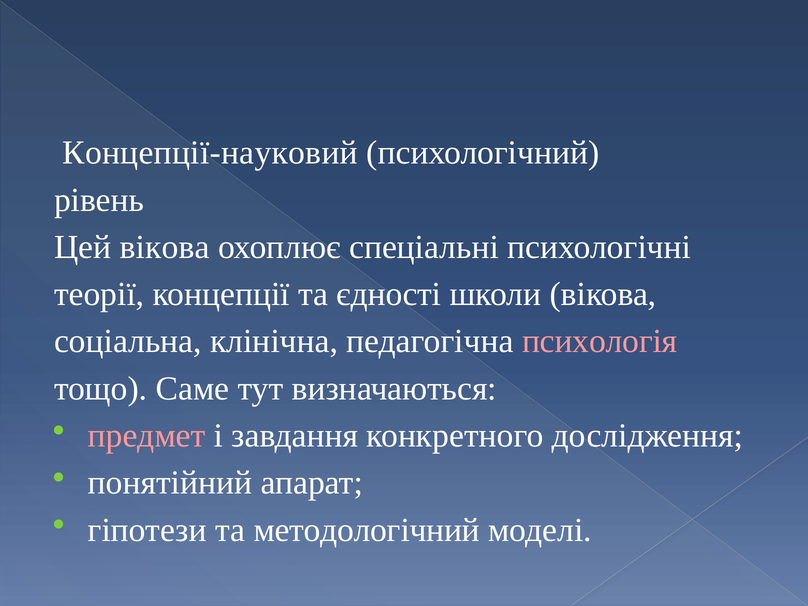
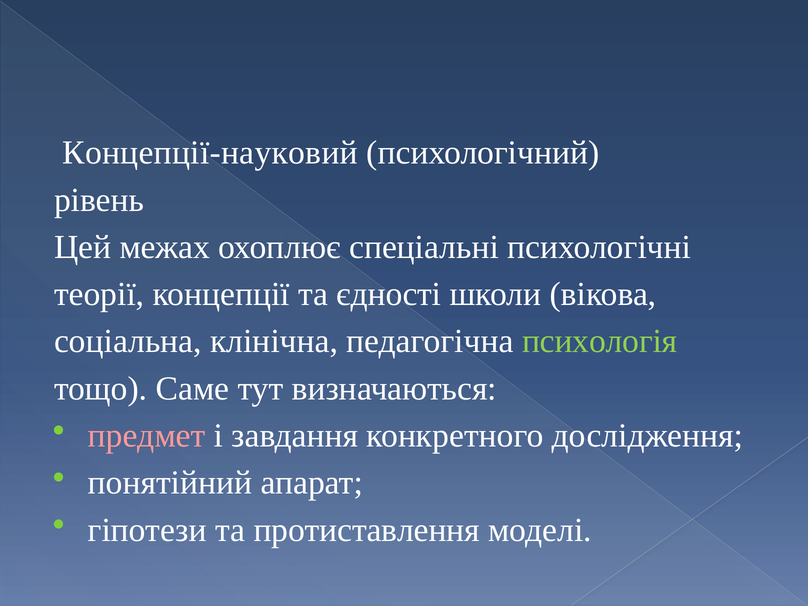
Цей вікова: вікова -> межах (165, 247)
психологія colour: pink -> light green (600, 341)
методологічний: методологічний -> протиставлення (367, 530)
